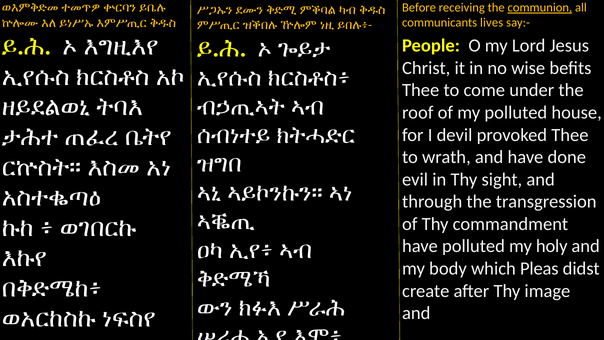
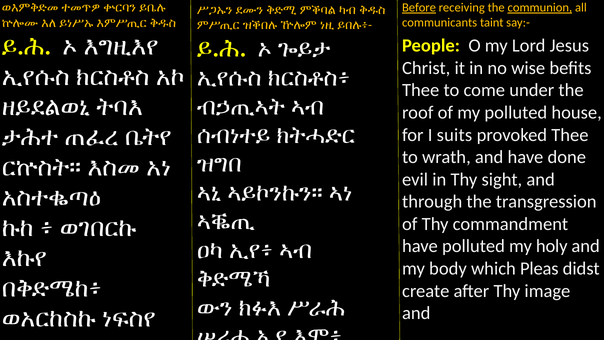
Before underline: none -> present (419, 8)
lives: lives -> taint (492, 23)
devil: devil -> suits (454, 135)
